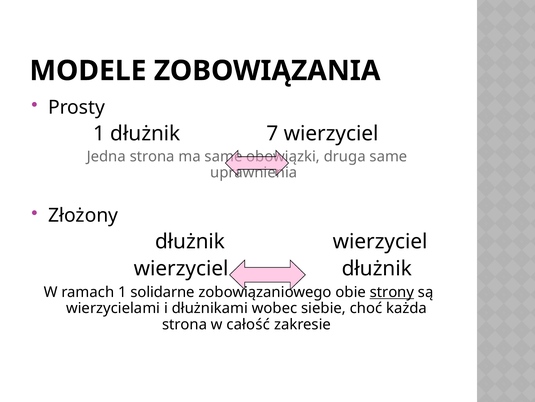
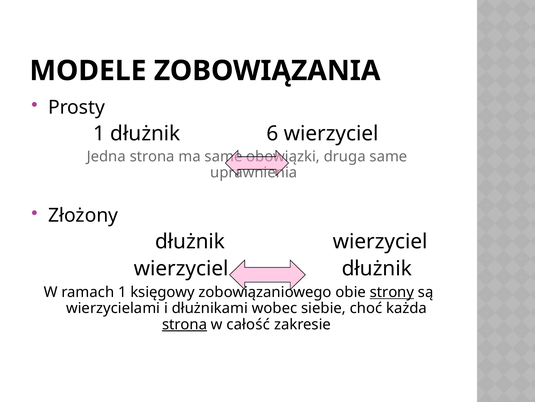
7: 7 -> 6 (273, 133)
solidarne: solidarne -> księgowy (163, 292)
strona underline: none -> present (185, 324)
